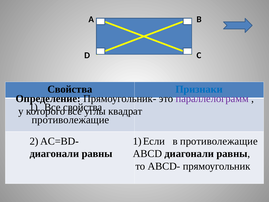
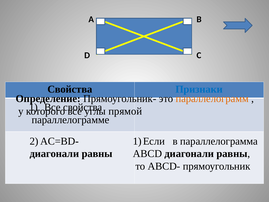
параллелограмм colour: purple -> orange (212, 99)
квадрат: квадрат -> прямой (125, 111)
противолежащие: противолежащие -> параллелограмме (70, 120)
в противолежащие: противолежащие -> параллелограмма (219, 141)
